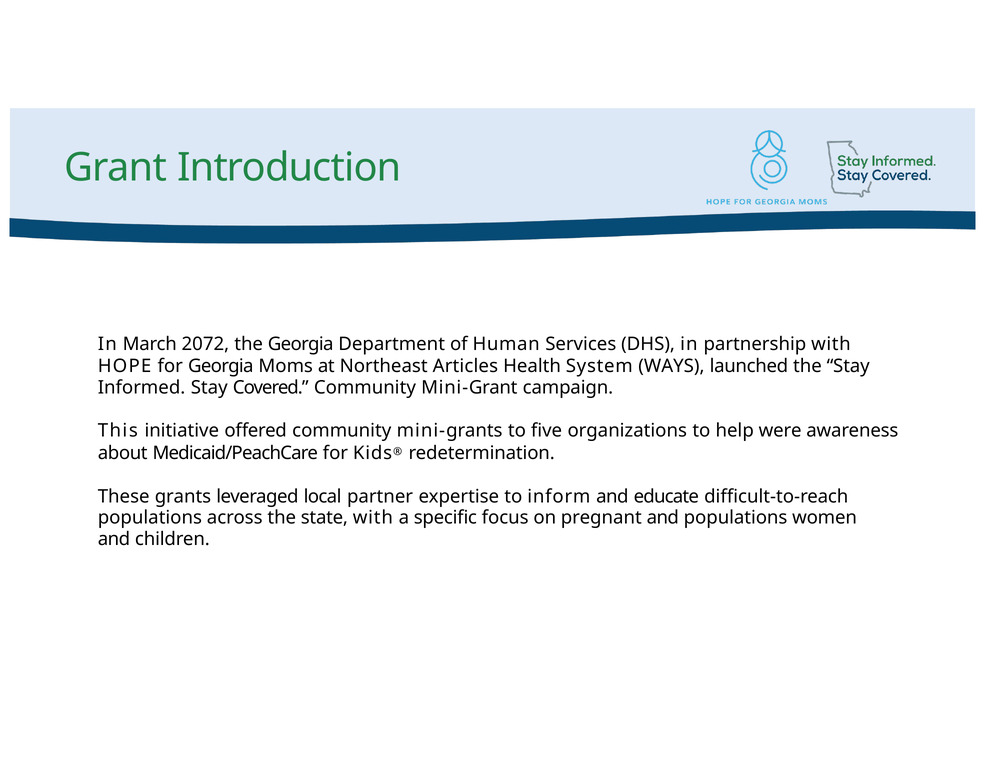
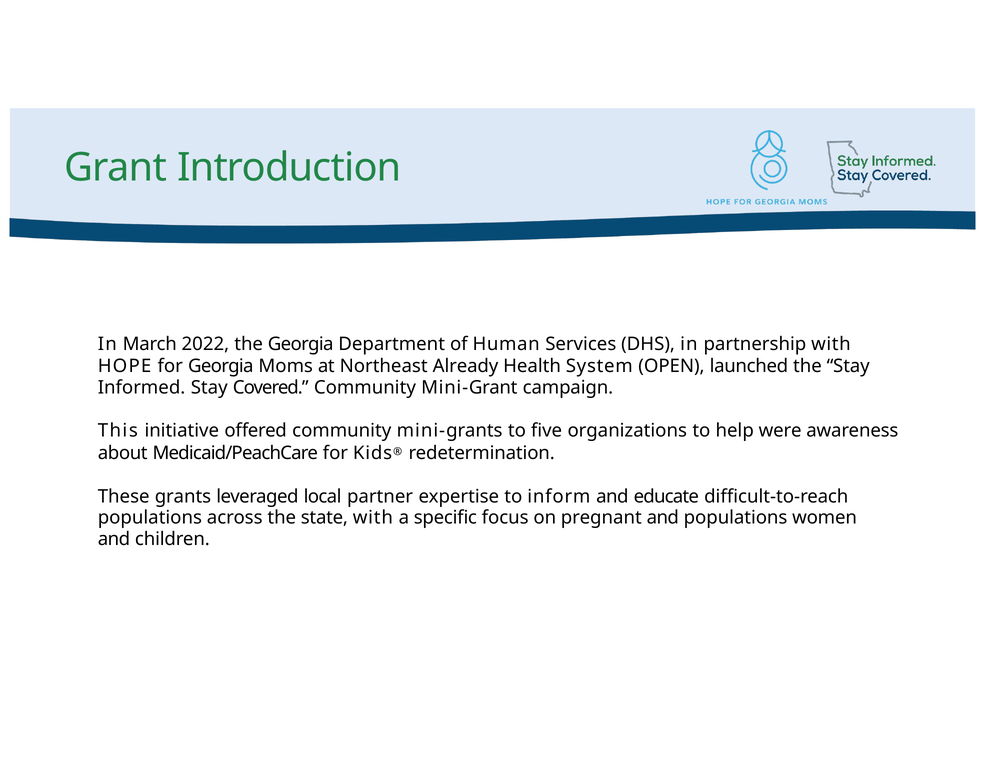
2072: 2072 -> 2022 (205, 344)
Articles: Articles -> Already (466, 366)
WAYS: WAYS -> OPEN (671, 366)
